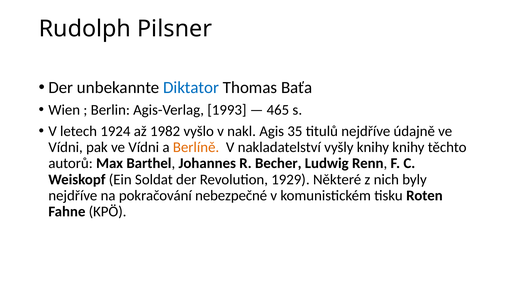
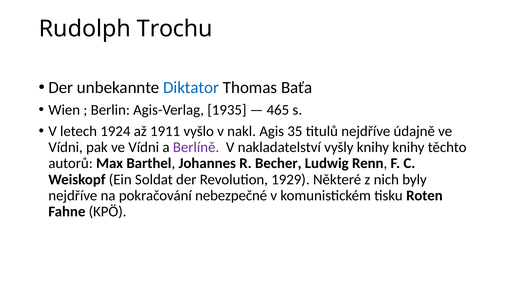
Pilsner: Pilsner -> Trochu (175, 29)
1993: 1993 -> 1935 (227, 110)
1982: 1982 -> 1911 (165, 131)
Berlíně colour: orange -> purple (196, 147)
